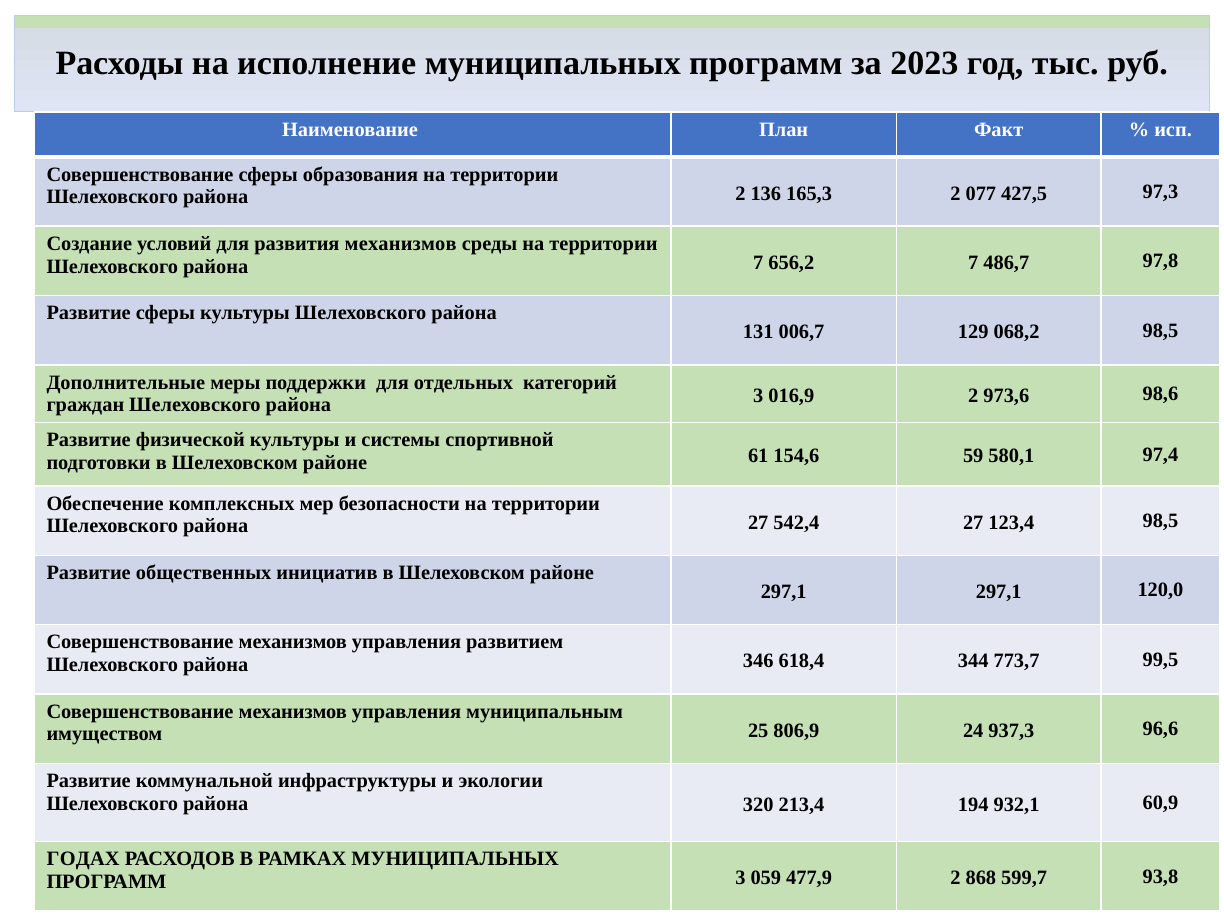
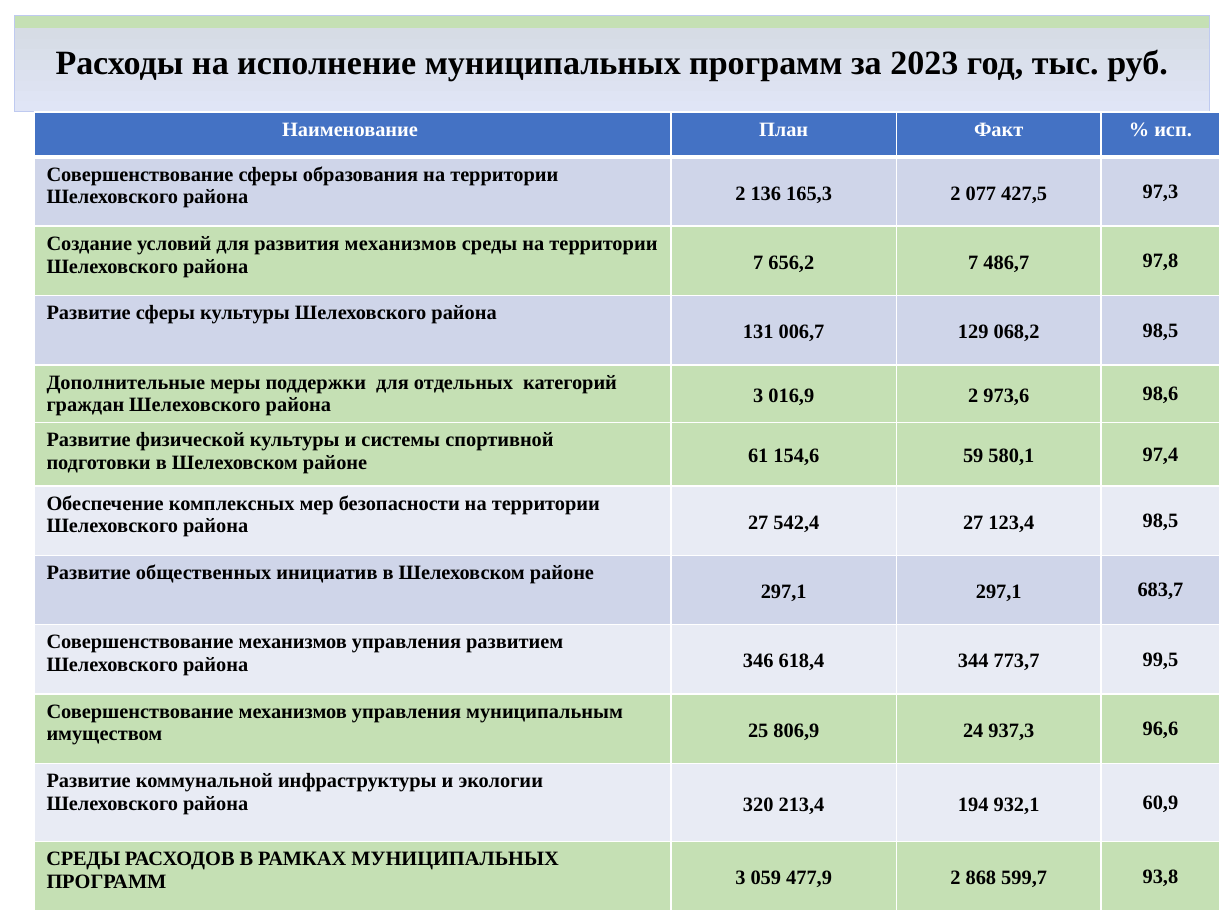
120,0: 120,0 -> 683,7 (1160, 590)
ГОДАХ: ГОДАХ -> СРЕДЫ (83, 859)
